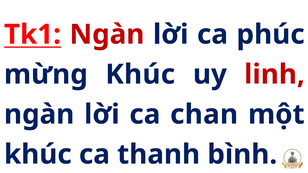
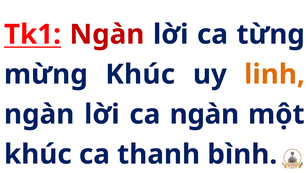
phúc: phúc -> từng (271, 35)
linh colour: red -> orange (274, 75)
ca chan: chan -> ngàn (204, 115)
